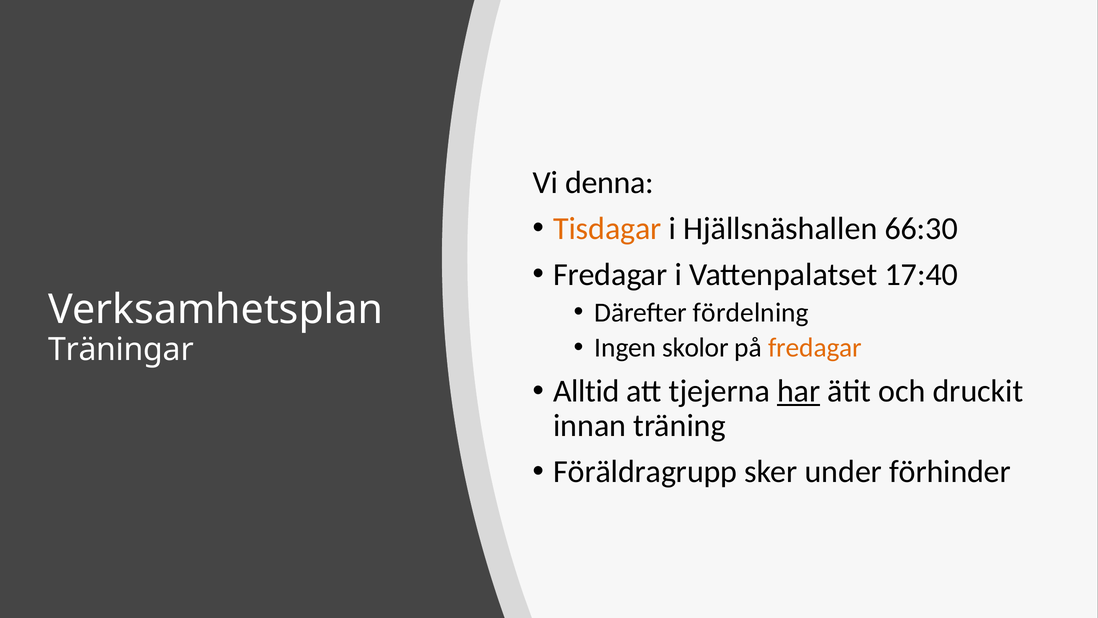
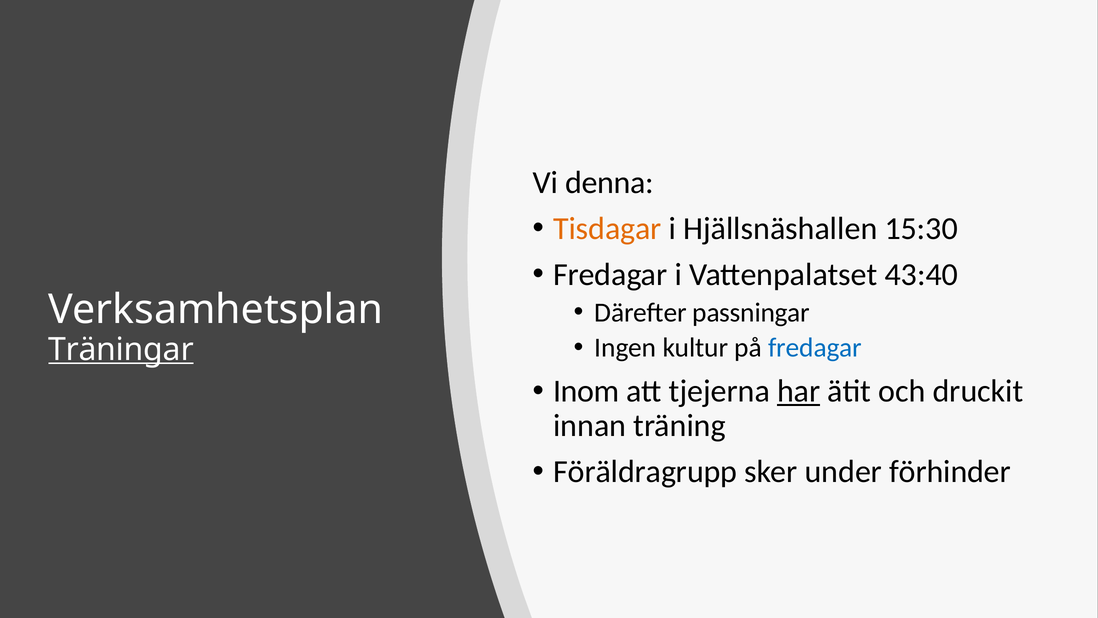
66:30: 66:30 -> 15:30 (921, 228)
17:40: 17:40 -> 43:40 (921, 274)
fördelning: fördelning -> passningar (751, 312)
skolor: skolor -> kultur (695, 348)
fredagar colour: orange -> blue (815, 348)
Träningar underline: none -> present (121, 349)
Alltid: Alltid -> Inom (586, 391)
